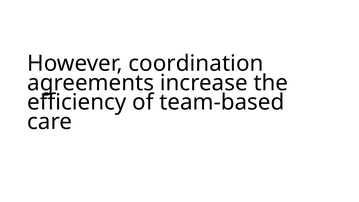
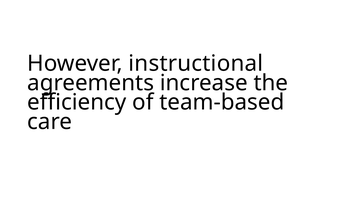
coordination: coordination -> instructional (196, 64)
